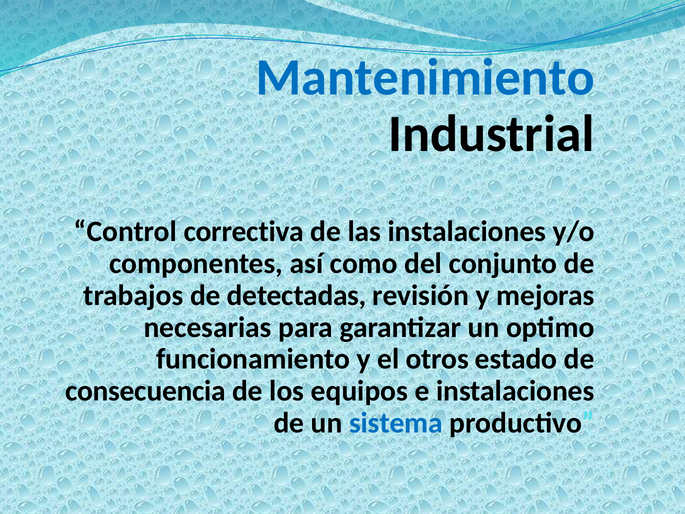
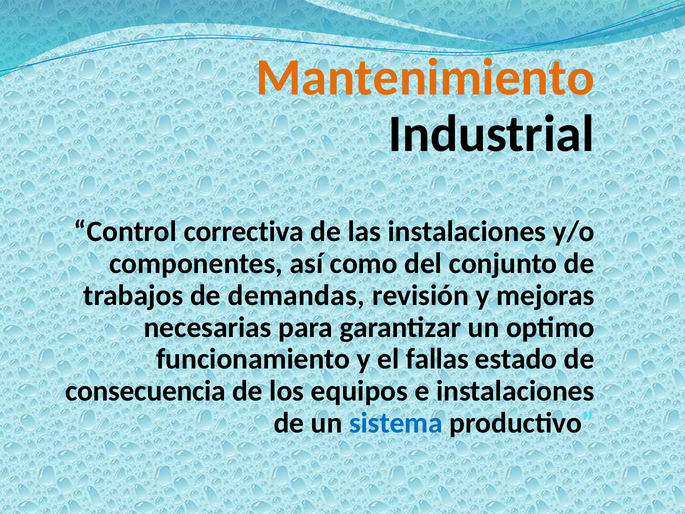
Mantenimiento colour: blue -> orange (425, 77)
detectadas: detectadas -> demandas (296, 295)
otros: otros -> fallas (437, 359)
